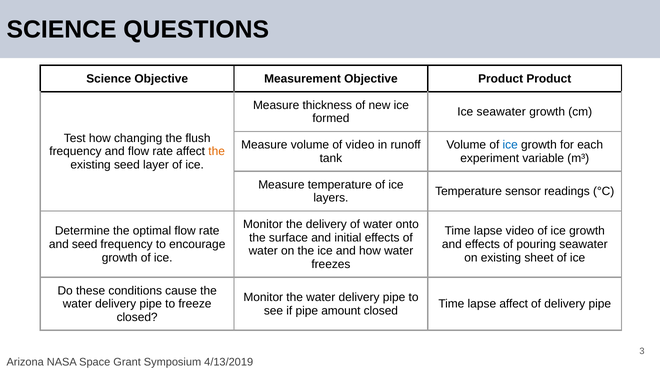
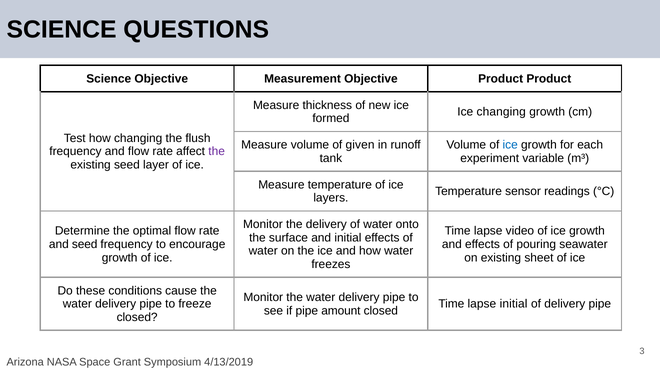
Ice seawater: seawater -> changing (501, 112)
of video: video -> given (360, 145)
the colour: orange -> purple (217, 152)
lapse affect: affect -> initial (514, 304)
